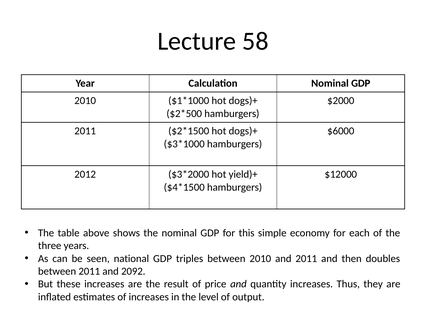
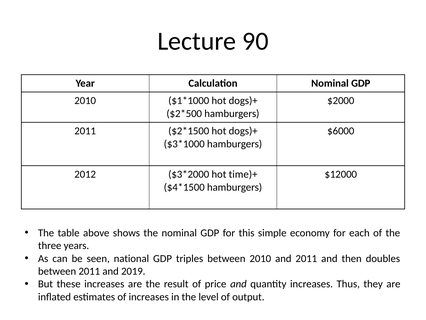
58: 58 -> 90 (255, 41)
yield)+: yield)+ -> time)+ (243, 174)
2092: 2092 -> 2019 (133, 271)
